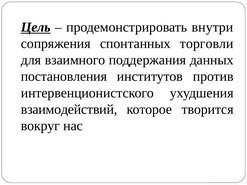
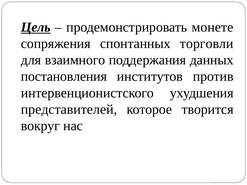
внутри: внутри -> монете (213, 27)
взаимодействий: взаимодействий -> представителей (69, 109)
